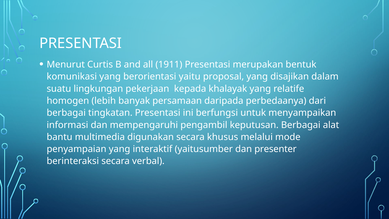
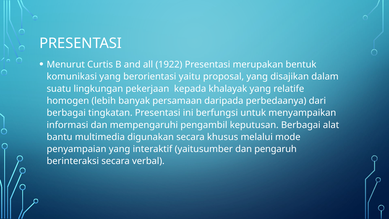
1911: 1911 -> 1922 (169, 65)
presenter: presenter -> pengaruh (276, 149)
